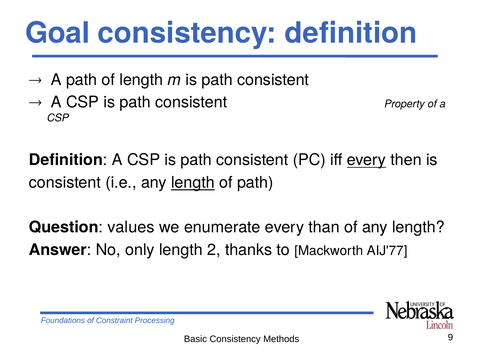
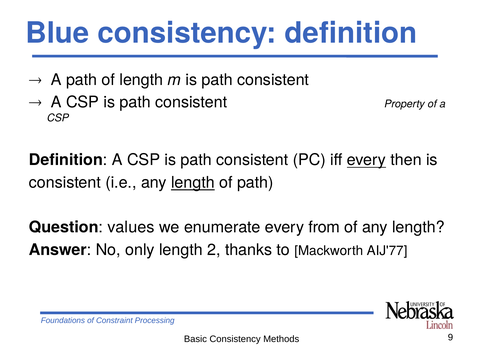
Goal: Goal -> Blue (57, 33)
than: than -> from (324, 228)
